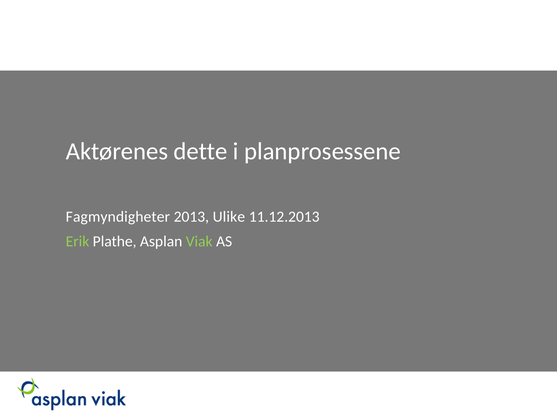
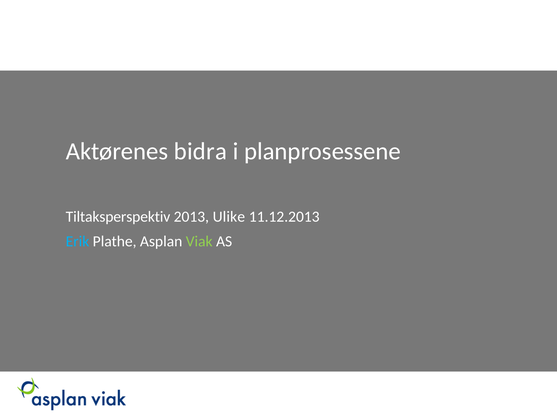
dette: dette -> bidra (200, 151)
Fagmyndigheter: Fagmyndigheter -> Tiltaksperspektiv (118, 217)
Erik colour: light green -> light blue (78, 242)
